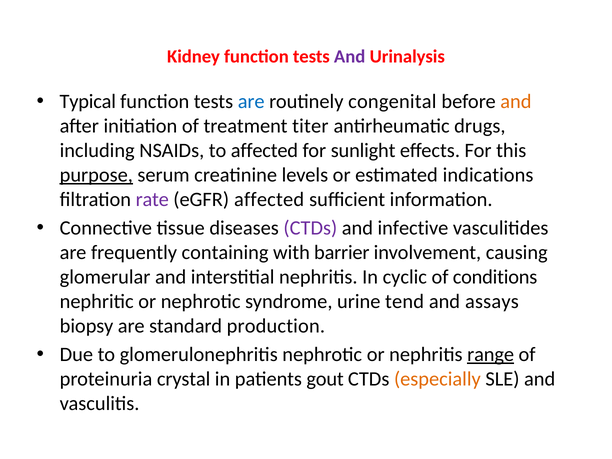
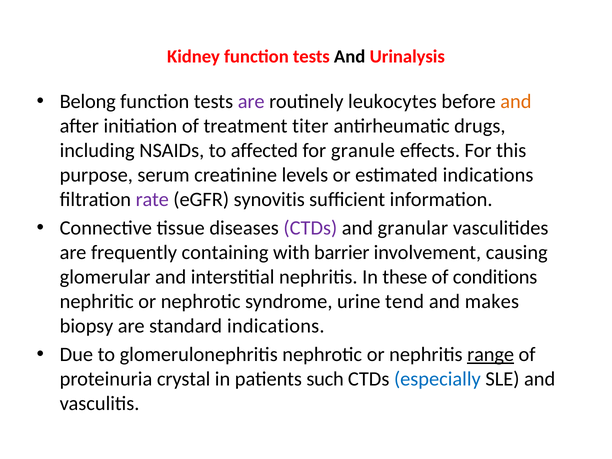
And colour: purple -> black (350, 56)
Typical: Typical -> Belong (88, 102)
are colour: blue -> purple (251, 102)
congenital: congenital -> leukocytes (392, 102)
sunlight: sunlight -> granule (363, 151)
purpose underline: present -> none (96, 175)
eGFR affected: affected -> synovitis (269, 200)
infective: infective -> granular (413, 228)
cyclic: cyclic -> these (405, 277)
assays: assays -> makes (492, 302)
standard production: production -> indications (276, 326)
gout: gout -> such (325, 379)
especially colour: orange -> blue (437, 379)
